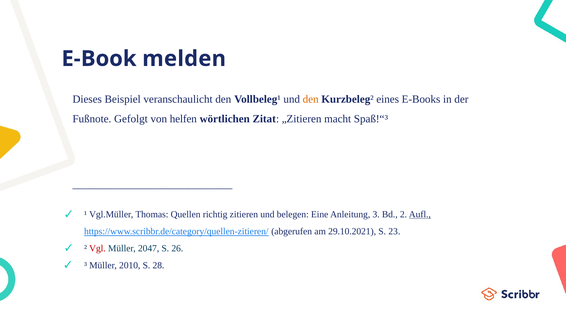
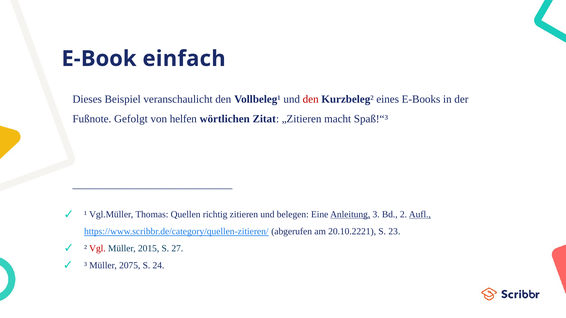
melden: melden -> einfach (184, 59)
den colour: orange -> red (311, 99)
Anleitung underline: none -> present (350, 215)
29.10.2021: 29.10.2021 -> 20.10.2221 (352, 232)
2047: 2047 -> 2015 (149, 249)
26: 26 -> 27 (177, 249)
2010: 2010 -> 2075 (130, 266)
28: 28 -> 24 (158, 266)
